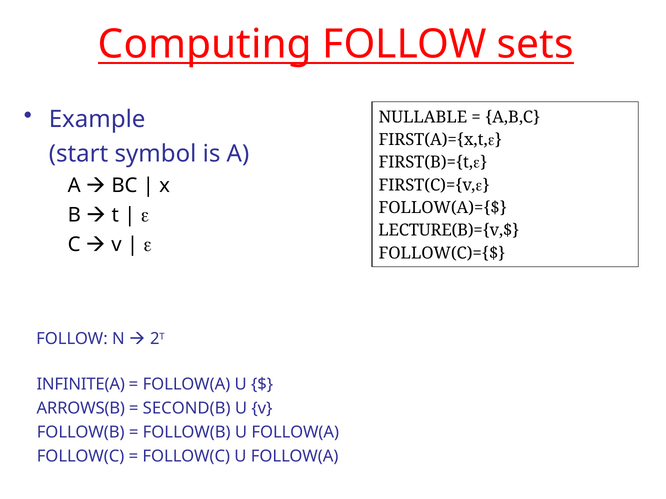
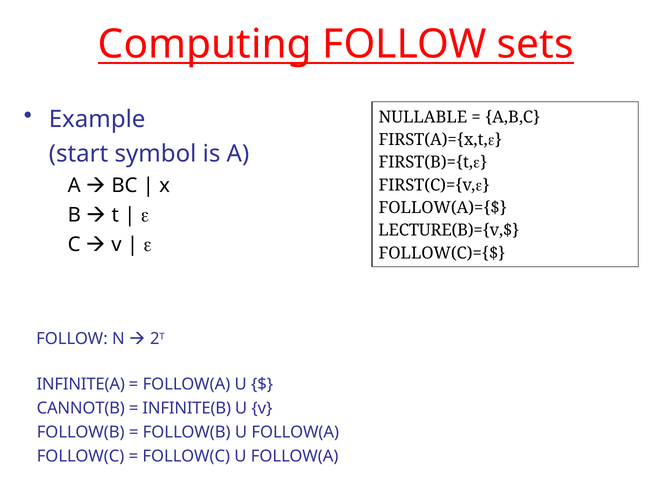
ARROWS(B: ARROWS(B -> CANNOT(B (81, 409)
SECOND(B: SECOND(B -> INFINITE(B (187, 409)
